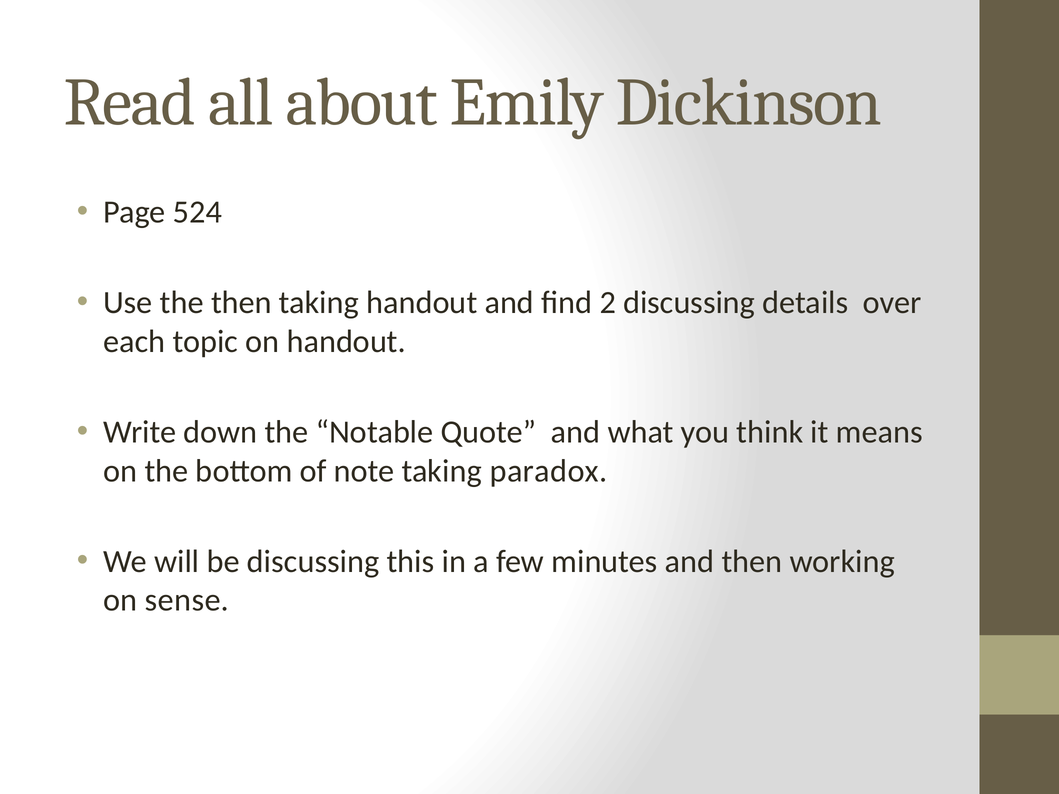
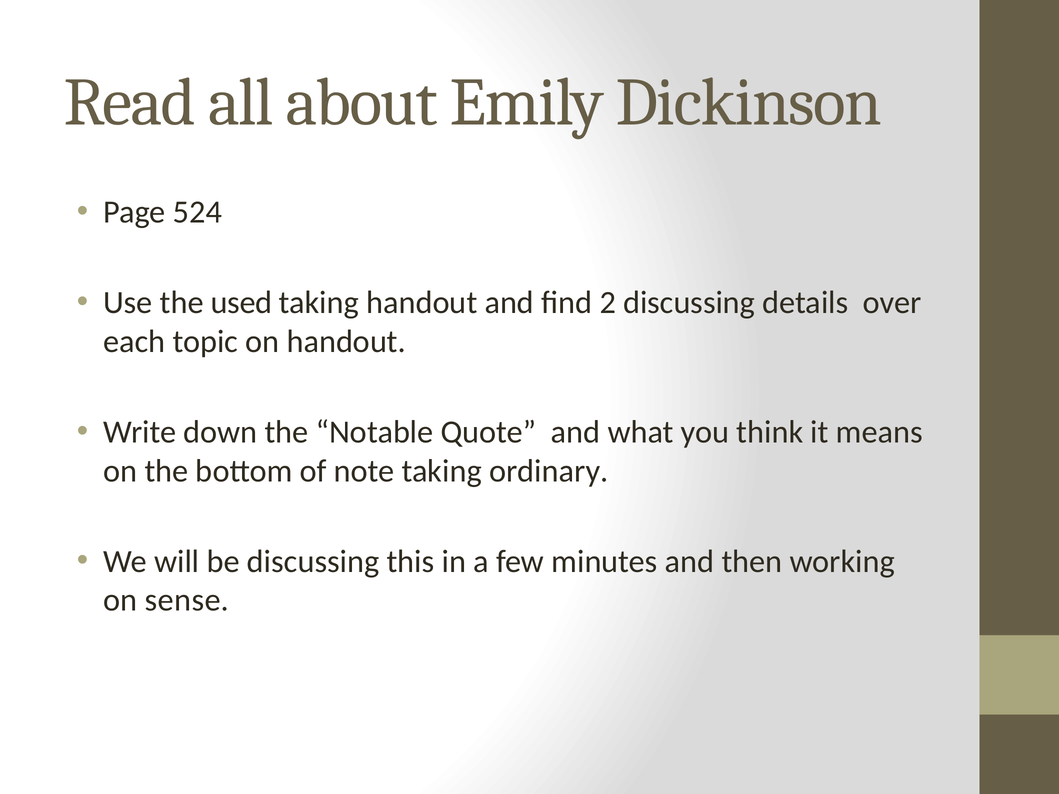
the then: then -> used (241, 303)
paradox: paradox -> ordinary (549, 471)
